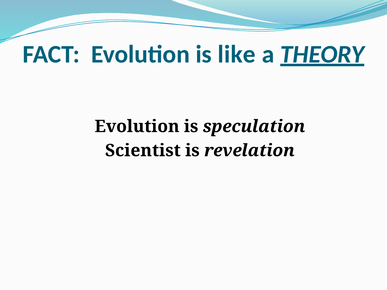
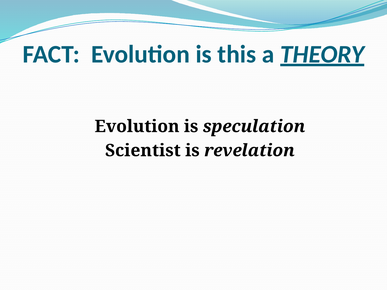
like: like -> this (237, 54)
